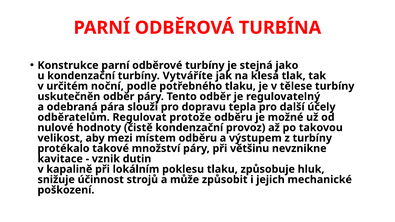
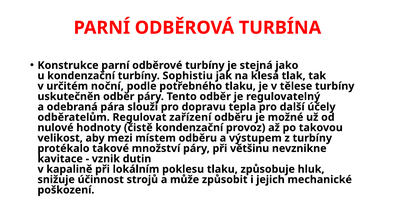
Vytváříte: Vytváříte -> Sophistiu (188, 76)
protože: protože -> zařízení (190, 117)
